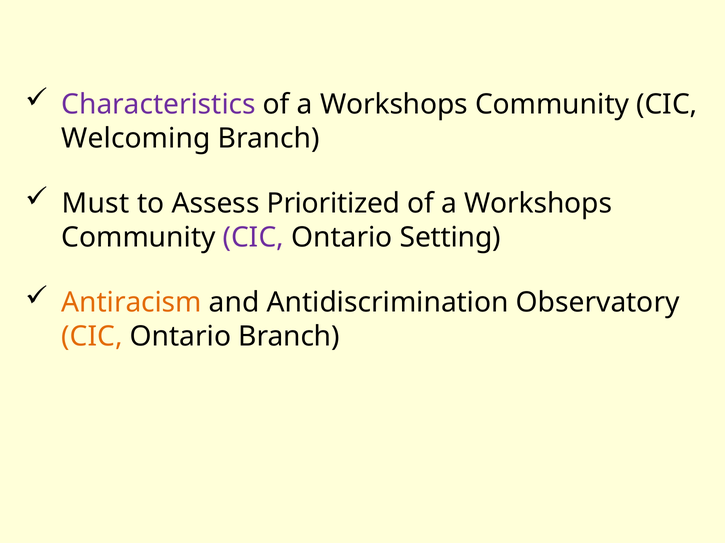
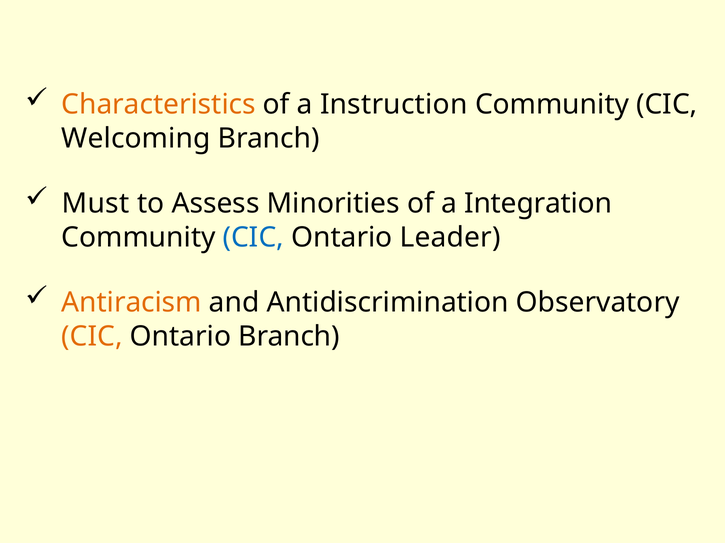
Characteristics colour: purple -> orange (159, 105)
Workshops: Workshops -> Instruction (394, 105)
Prioritized: Prioritized -> Minorities (333, 204)
Workshops: Workshops -> Integration (538, 204)
CIC colour: purple -> blue (253, 238)
Setting: Setting -> Leader (450, 238)
